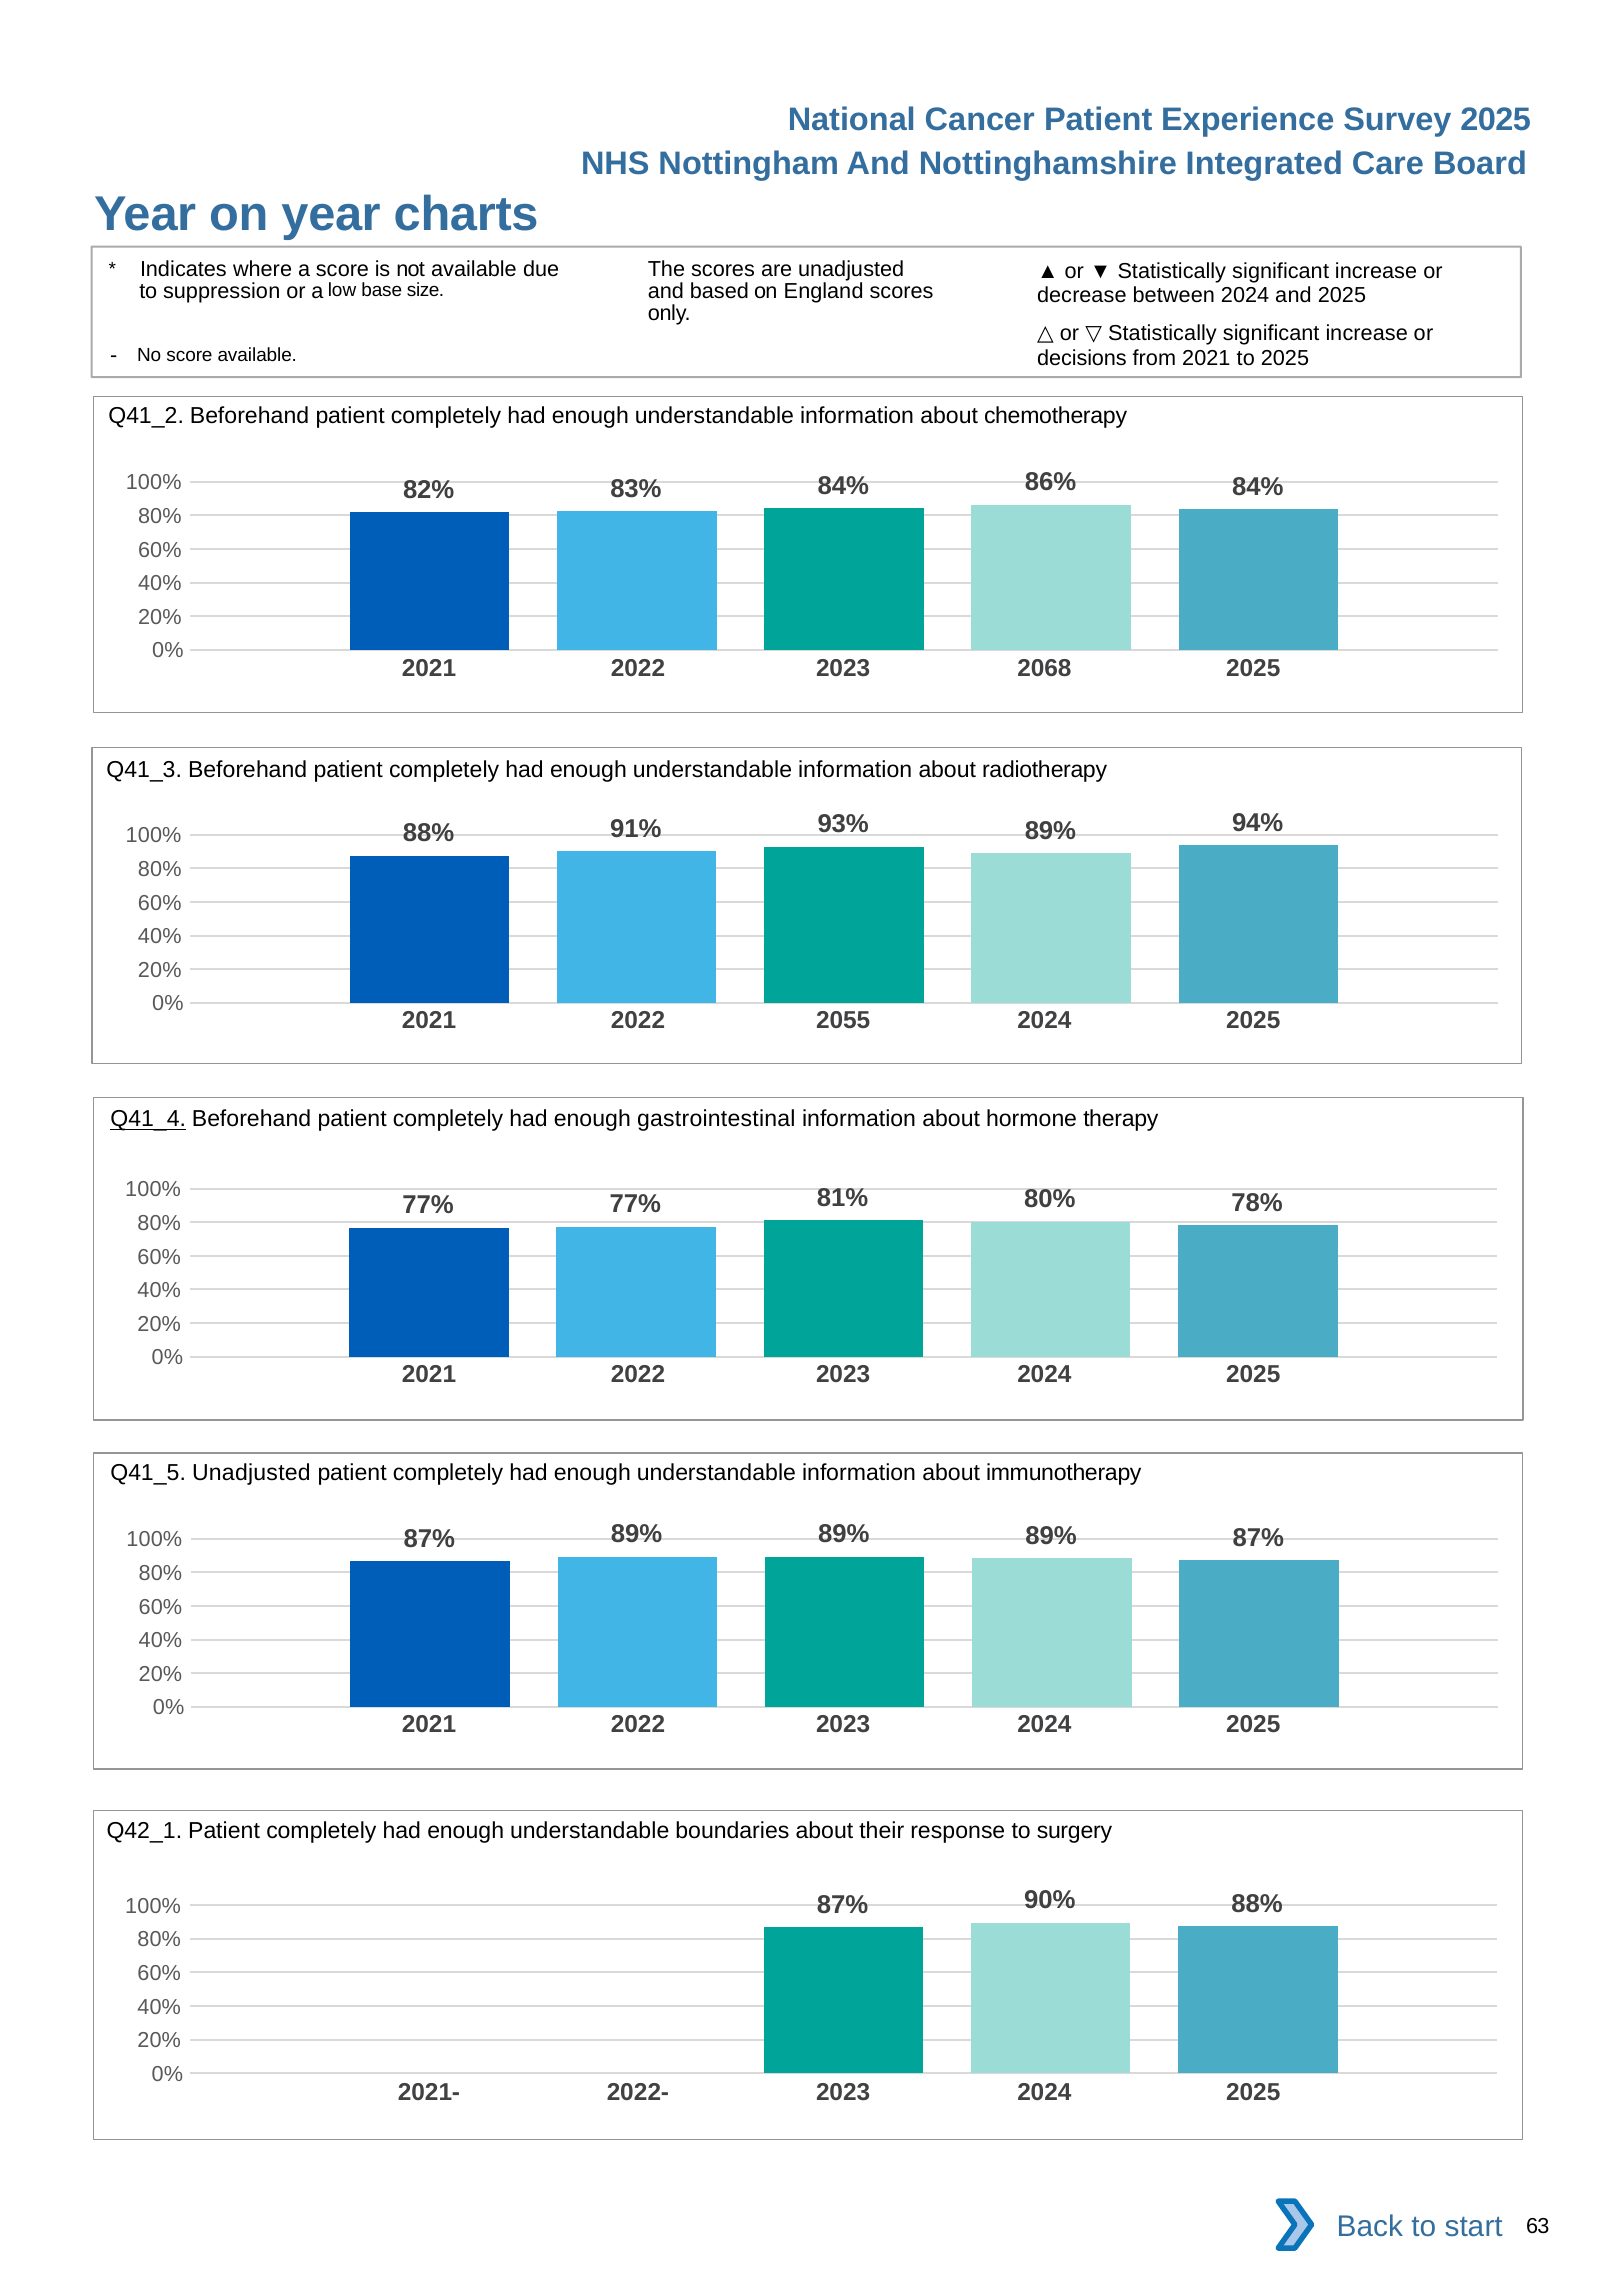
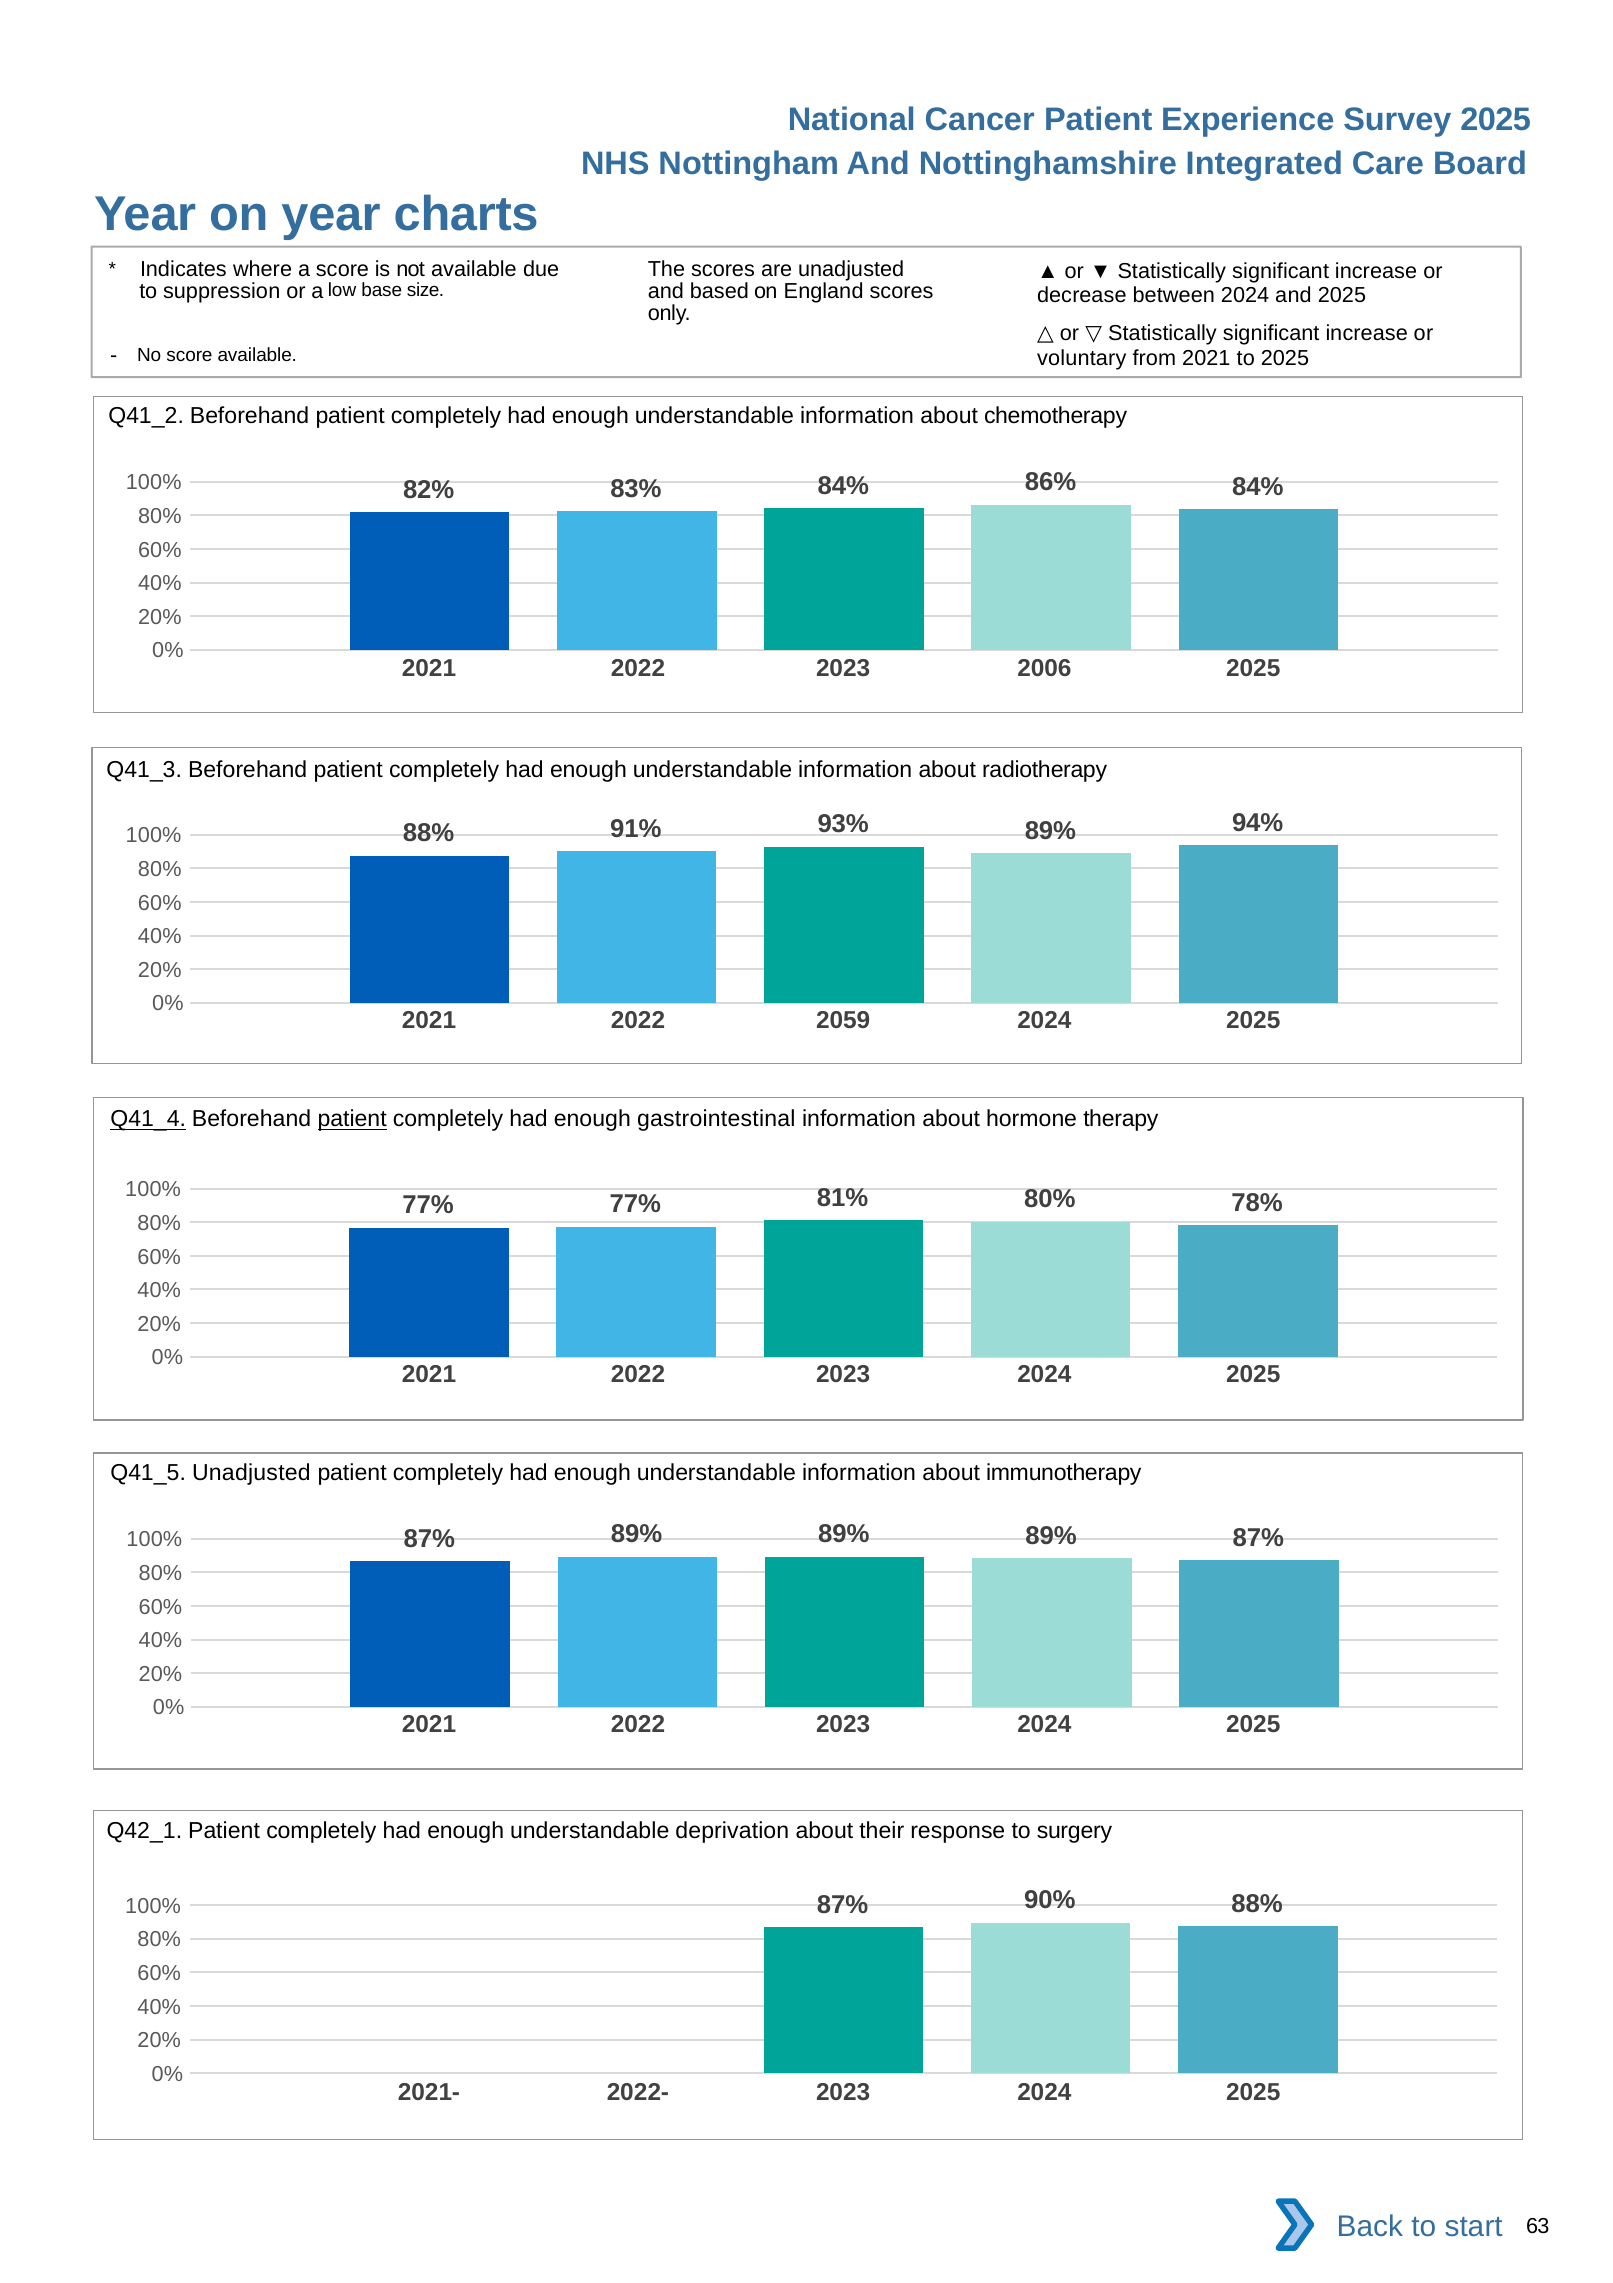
decisions: decisions -> voluntary (1082, 358)
2068: 2068 -> 2006 (1044, 668)
2055: 2055 -> 2059 (843, 1020)
patient underline: none -> present (352, 1119)
boundaries: boundaries -> deprivation (732, 1831)
